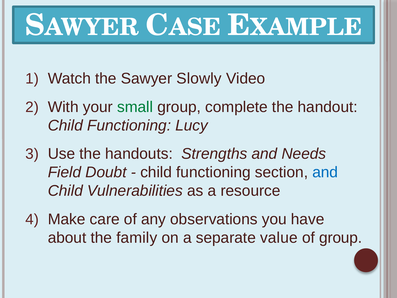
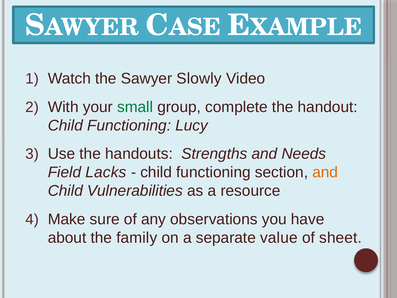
Doubt: Doubt -> Lacks (106, 172)
and colour: blue -> orange (325, 172)
care: care -> sure (105, 219)
of group: group -> sheet (340, 238)
